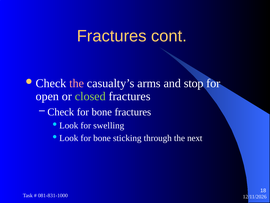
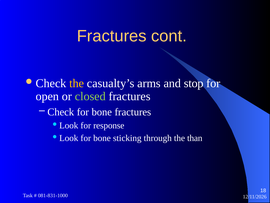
the colour: pink -> yellow (77, 83)
swelling: swelling -> response (109, 125)
next: next -> than (195, 138)
